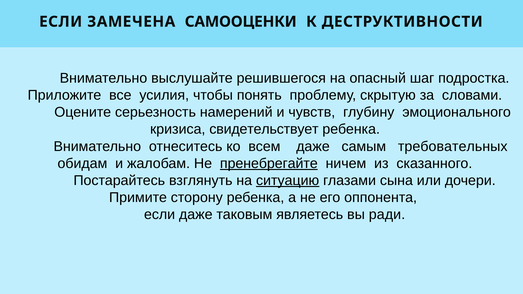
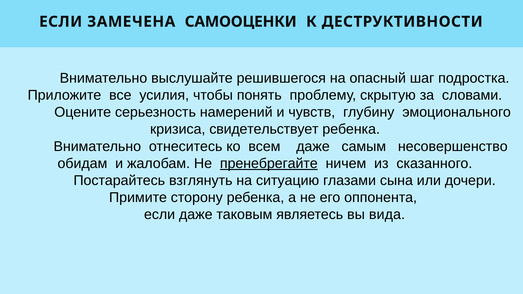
требовательных: требовательных -> несовершенство (453, 146)
ситуацию underline: present -> none (288, 181)
ради: ради -> вида (387, 215)
